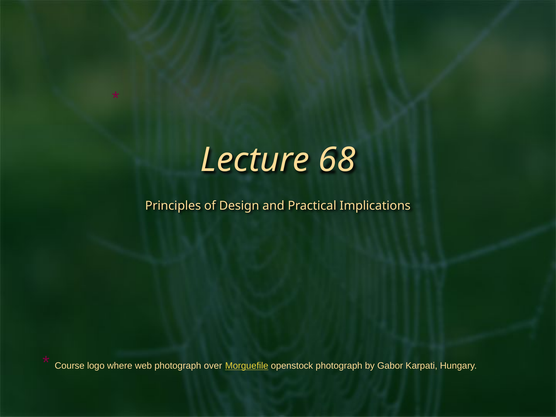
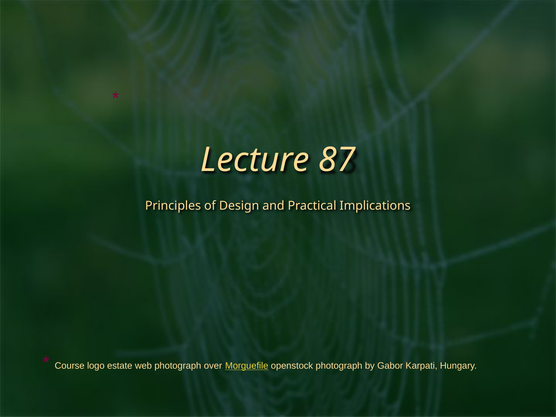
68: 68 -> 87 (337, 160)
where: where -> estate (120, 366)
